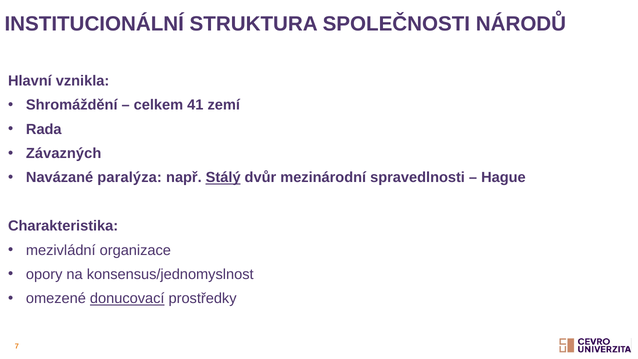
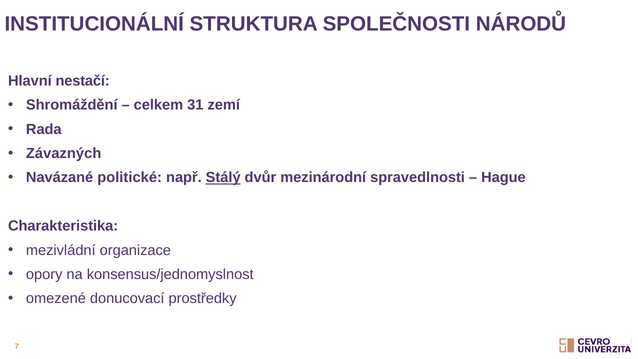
vznikla: vznikla -> nestačí (83, 81)
41: 41 -> 31 (195, 105)
paralýza: paralýza -> politické (130, 178)
donucovací underline: present -> none (127, 298)
